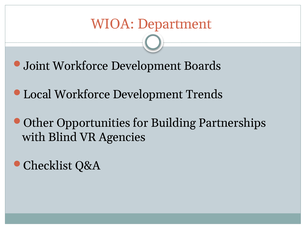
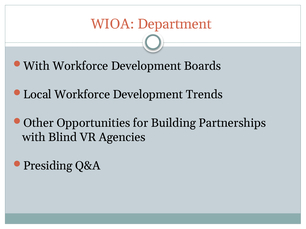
Joint: Joint -> With (37, 66)
Checklist: Checklist -> Presiding (48, 166)
